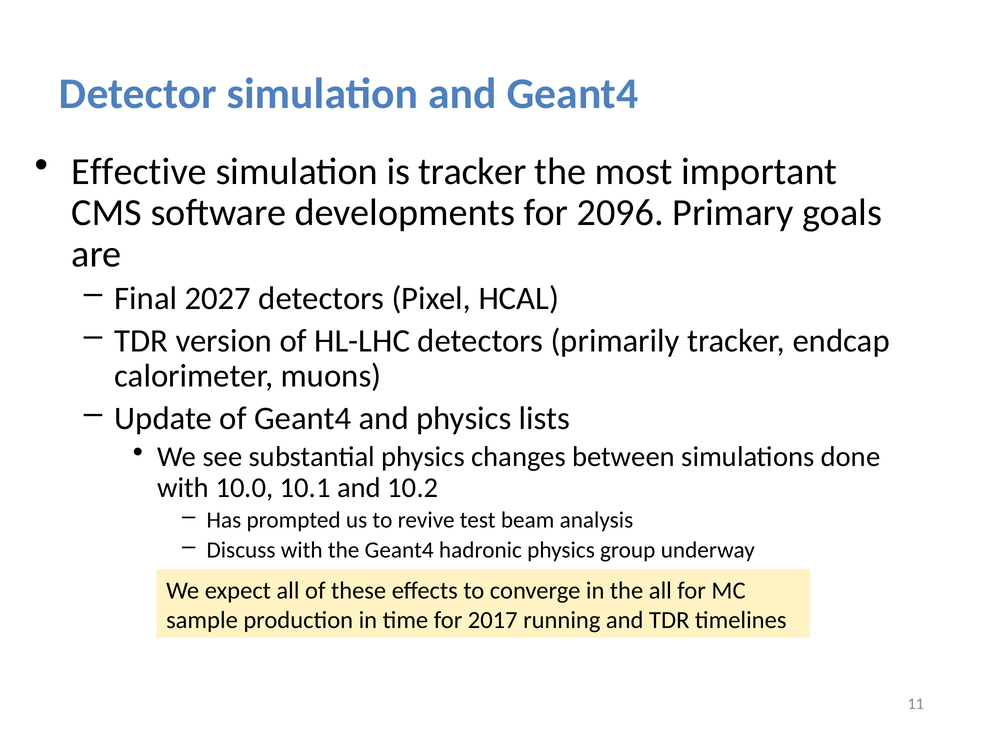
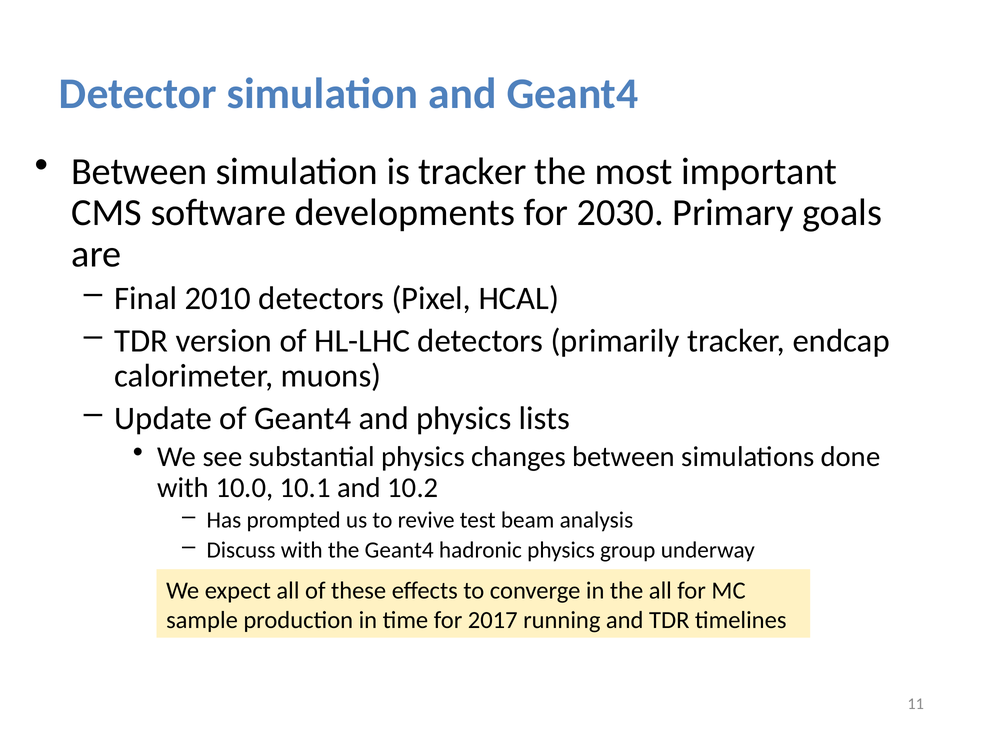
Effective: Effective -> Between (139, 171)
2096: 2096 -> 2030 (620, 213)
2027: 2027 -> 2010 (218, 299)
